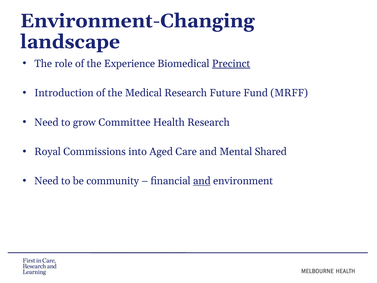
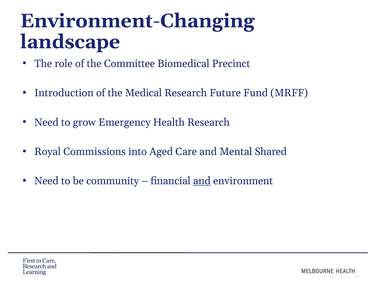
Experience: Experience -> Committee (130, 64)
Precinct underline: present -> none (231, 64)
Committee: Committee -> Emergency (125, 122)
